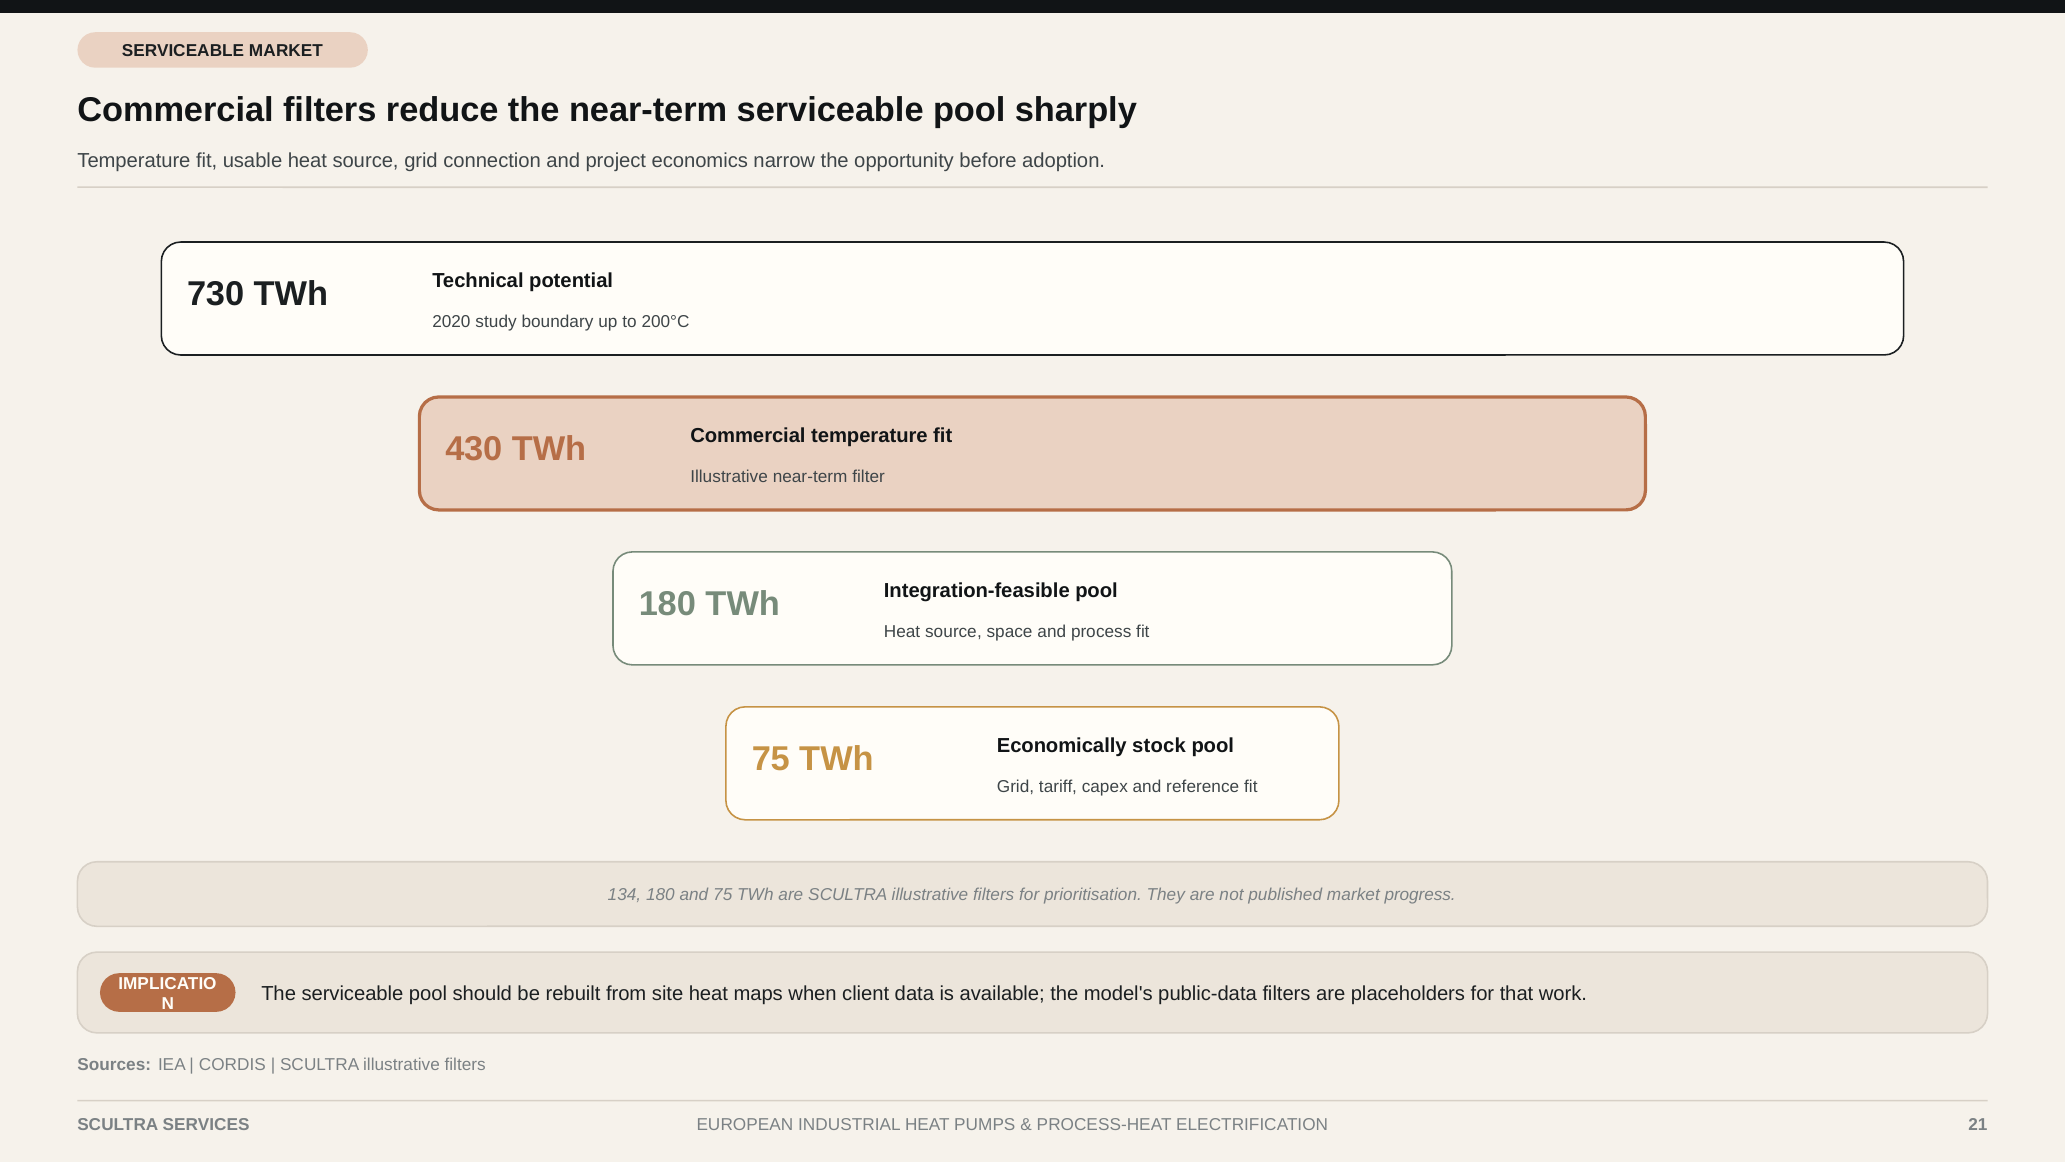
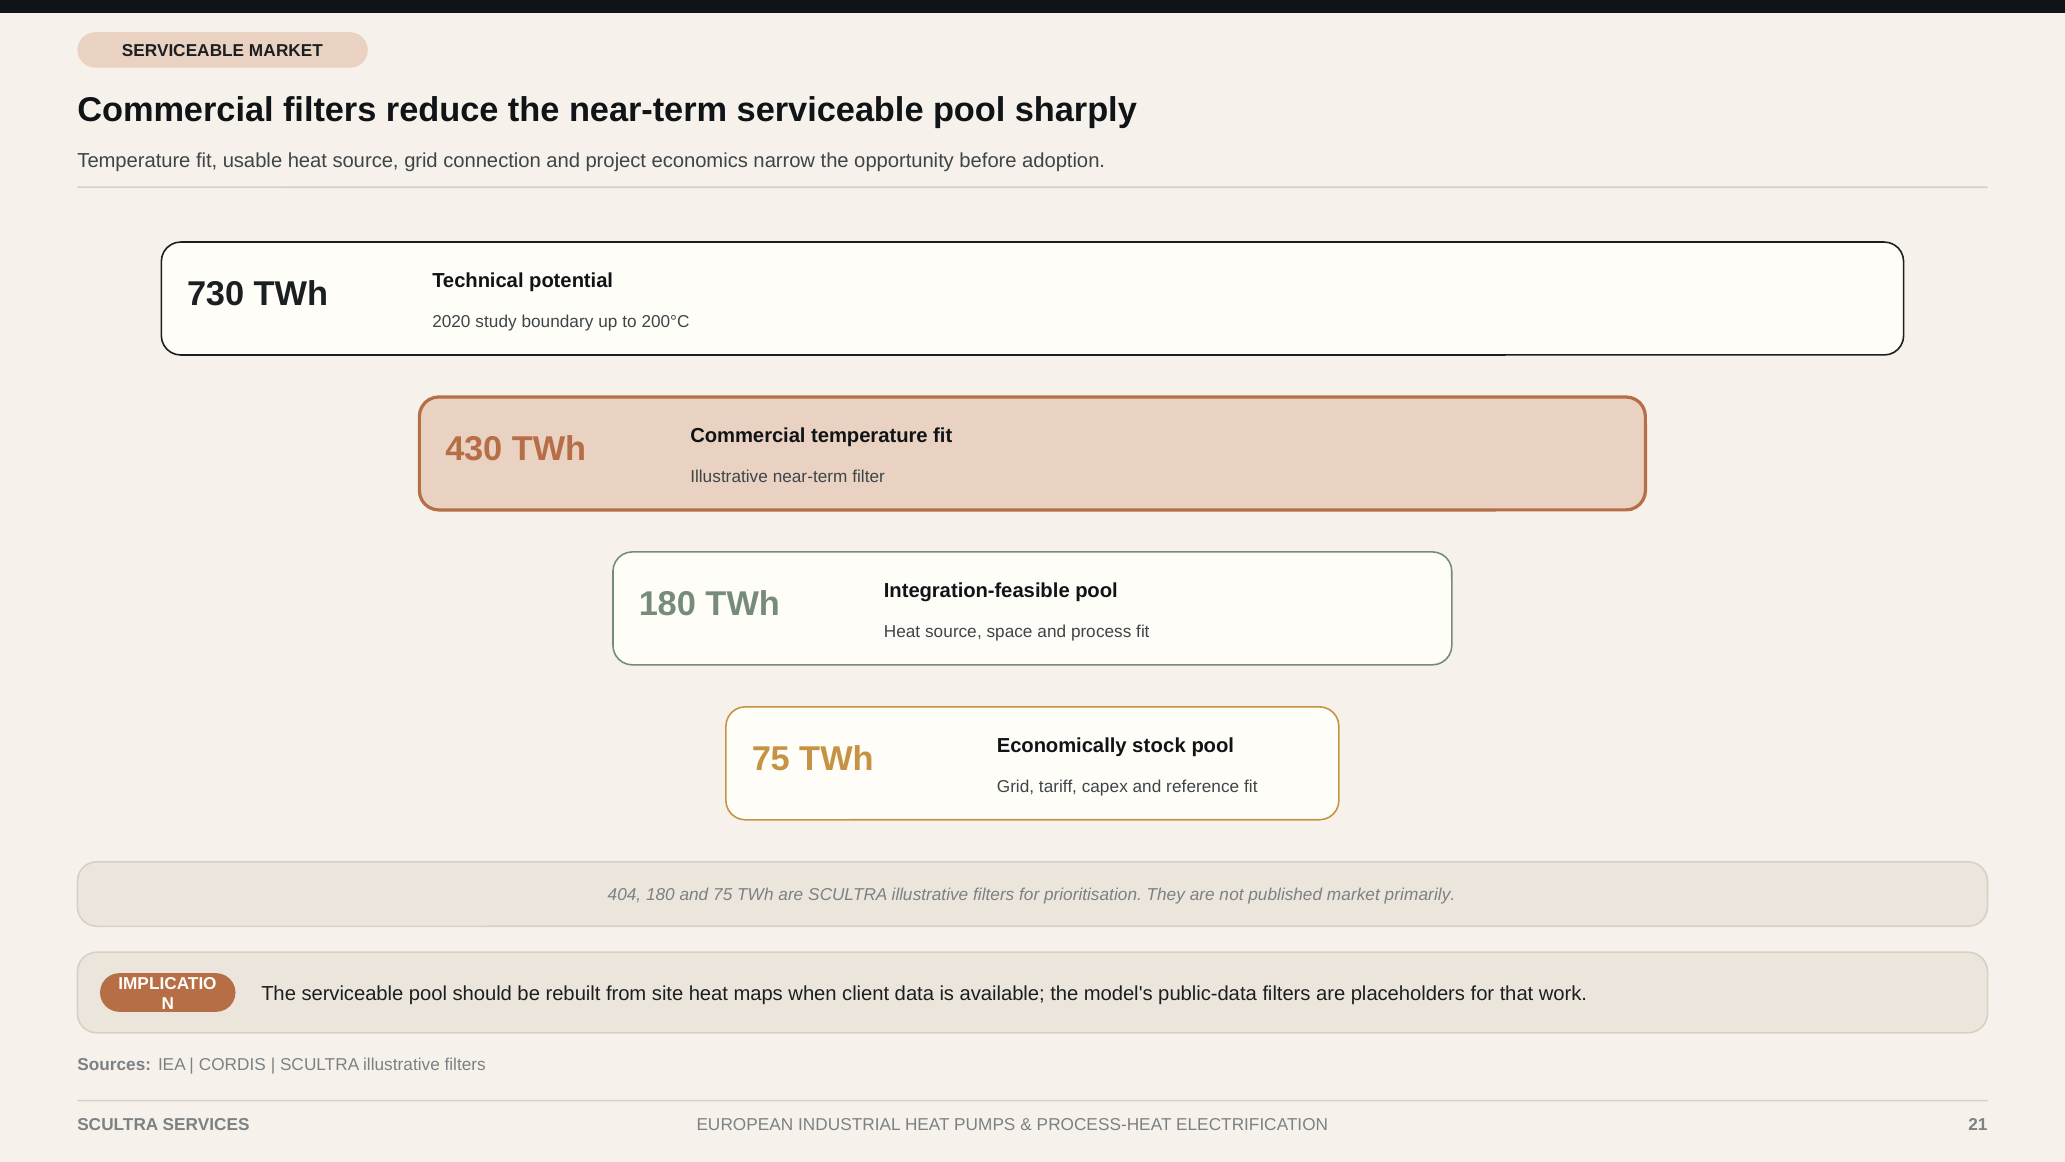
134: 134 -> 404 (624, 895)
progress: progress -> primarily (1420, 895)
